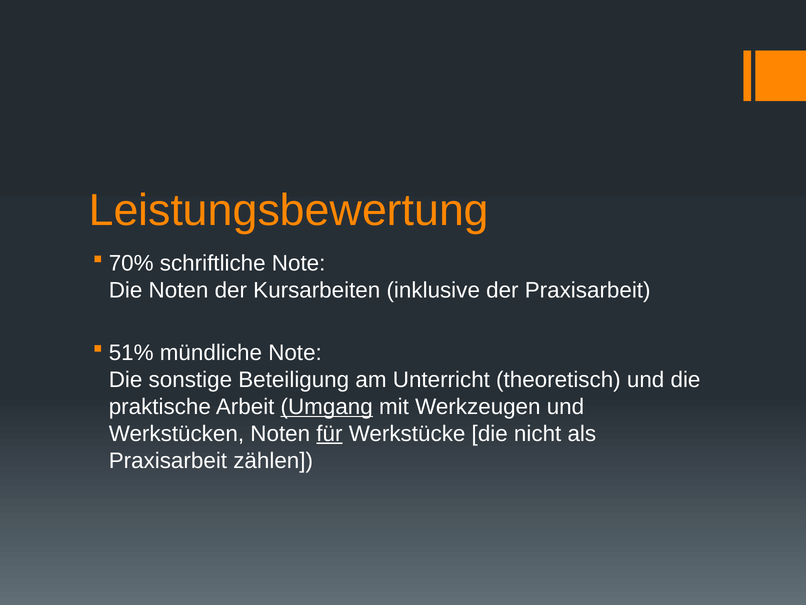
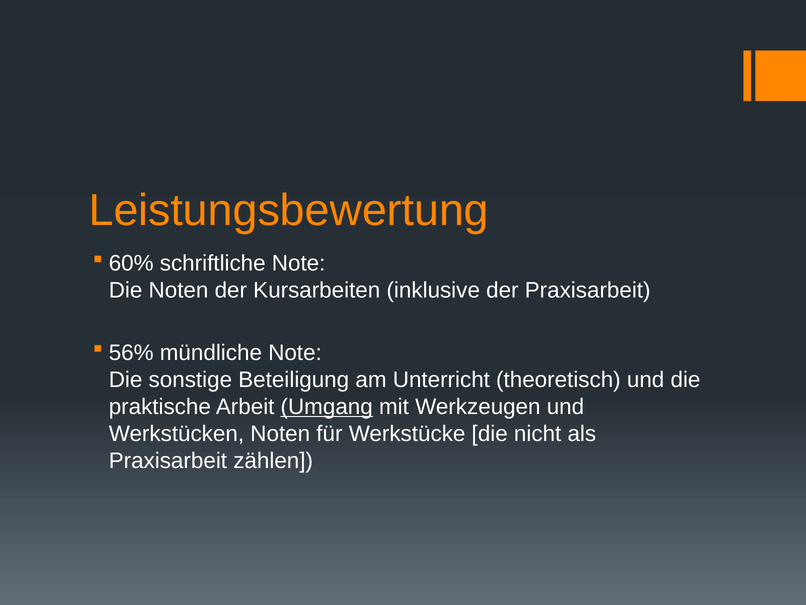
70%: 70% -> 60% (131, 263)
51%: 51% -> 56% (131, 353)
für underline: present -> none (329, 433)
